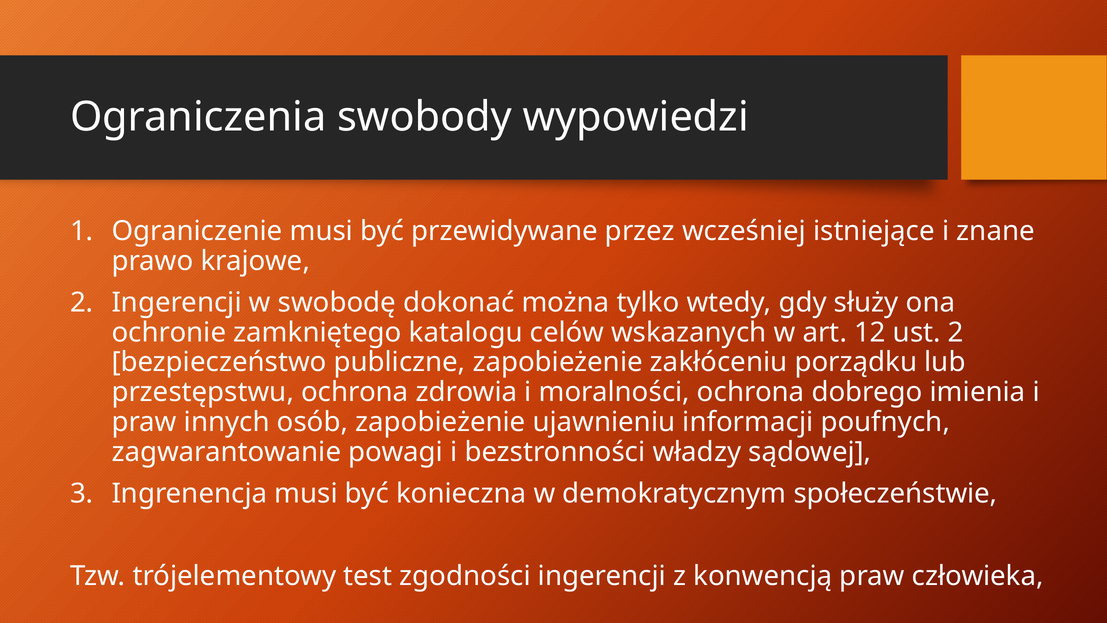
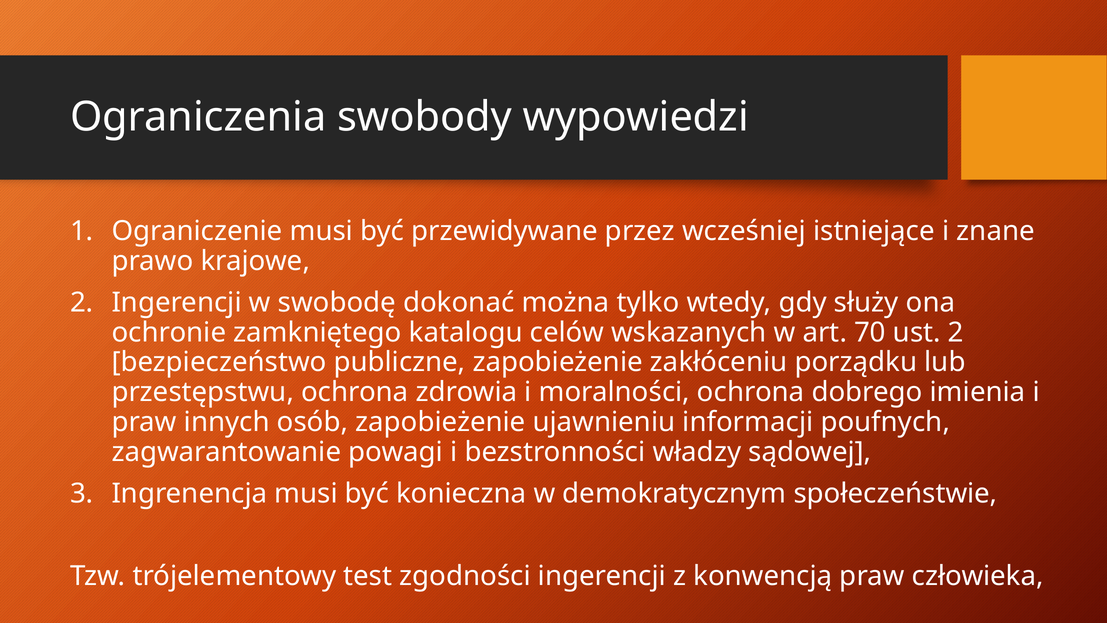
12: 12 -> 70 (870, 332)
